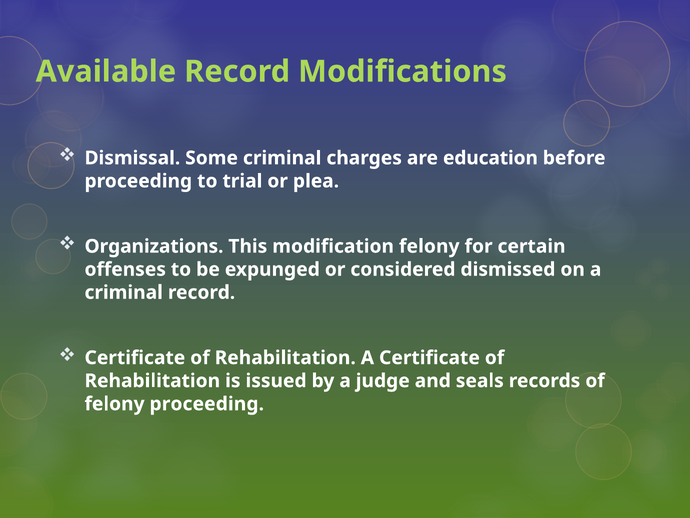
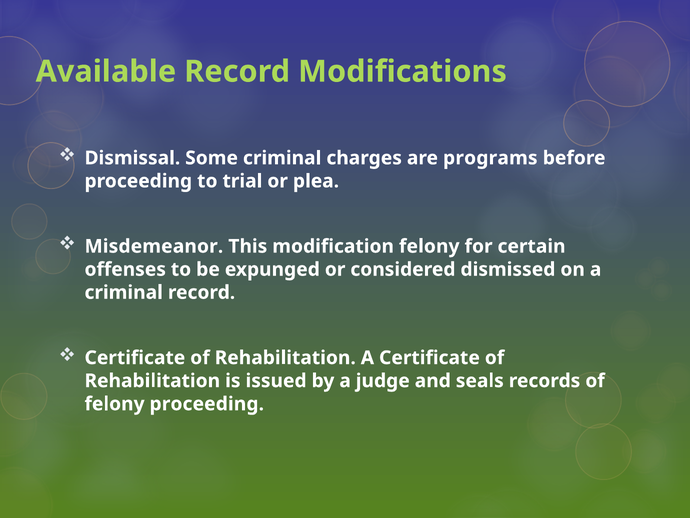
education: education -> programs (490, 158)
Organizations: Organizations -> Misdemeanor (154, 246)
